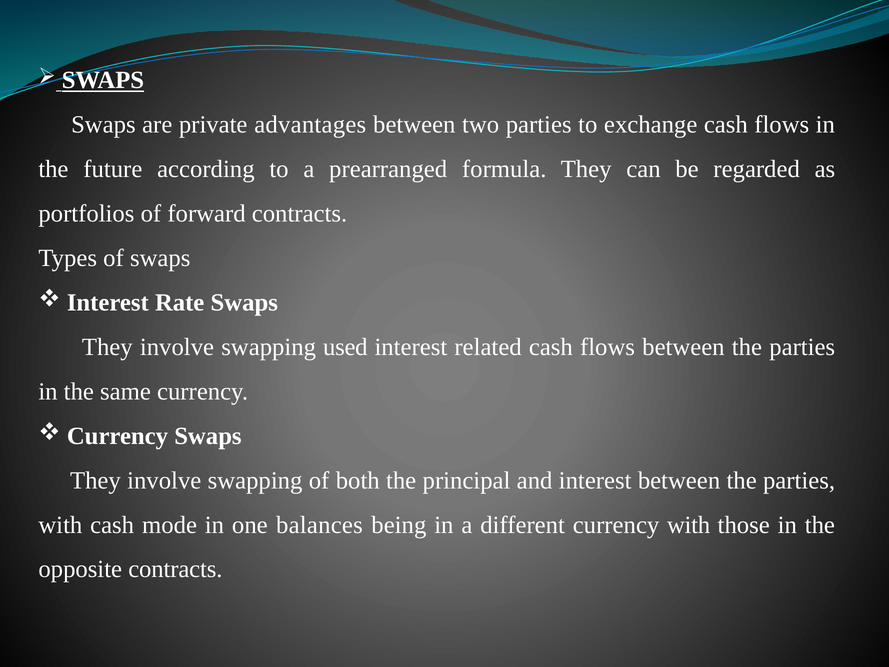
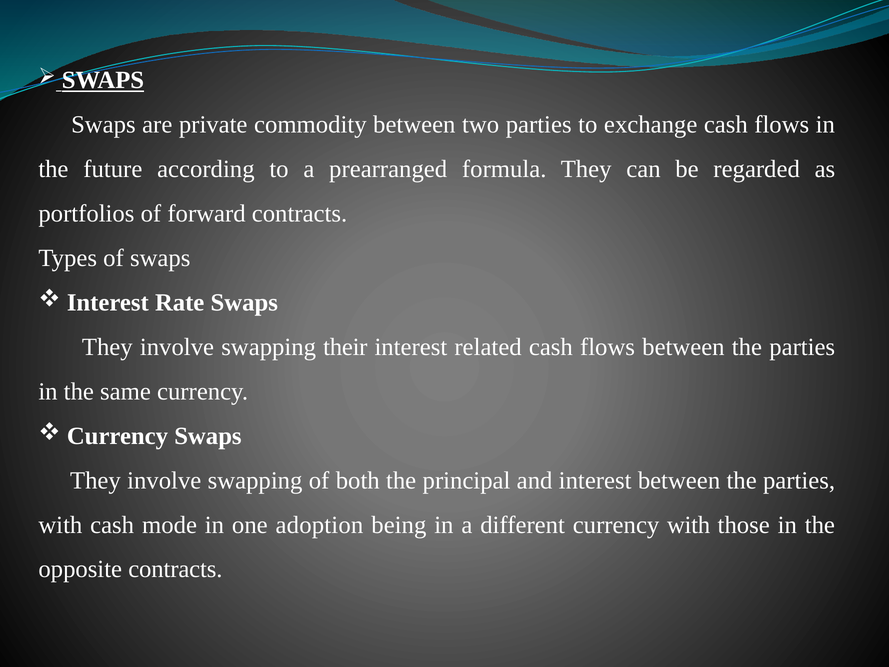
advantages: advantages -> commodity (310, 125)
used: used -> their (345, 347)
balances: balances -> adoption (319, 525)
